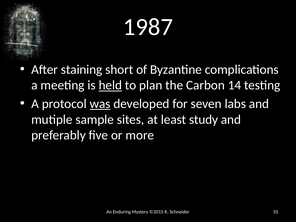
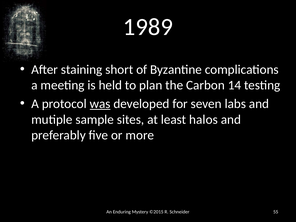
1987: 1987 -> 1989 (148, 27)
held underline: present -> none (110, 85)
study: study -> halos (203, 119)
